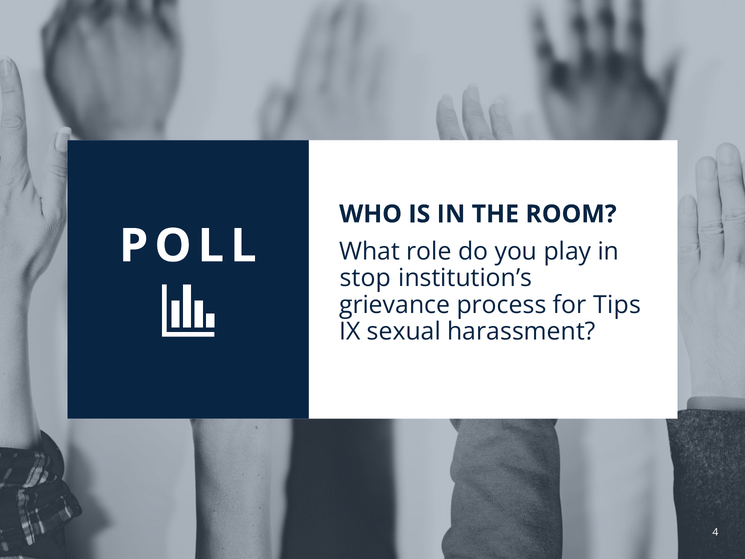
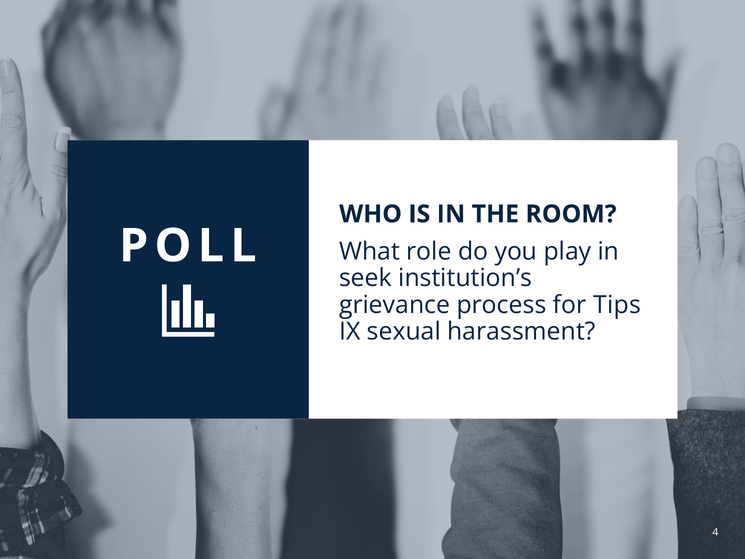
stop: stop -> seek (366, 278)
